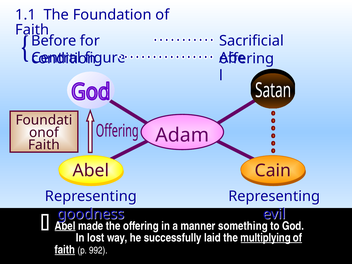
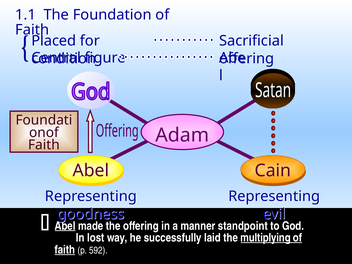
Before: Before -> Placed (54, 41)
something: something -> standpoint (243, 226)
992: 992 -> 592 (98, 250)
